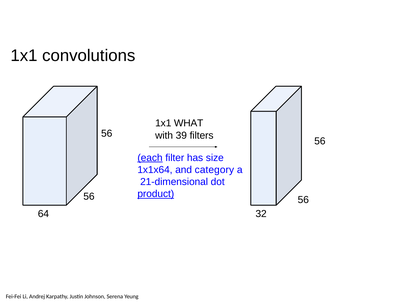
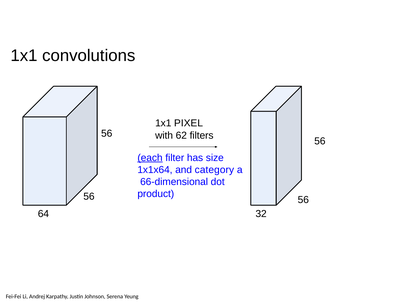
WHAT: WHAT -> PIXEL (189, 123)
39: 39 -> 62 (181, 136)
21-dimensional: 21-dimensional -> 66-dimensional (174, 182)
product underline: present -> none (156, 194)
